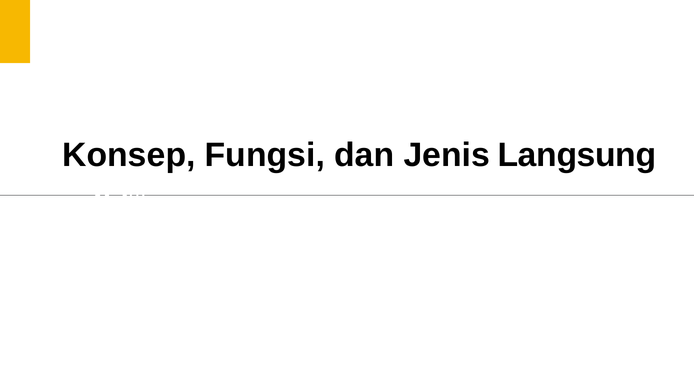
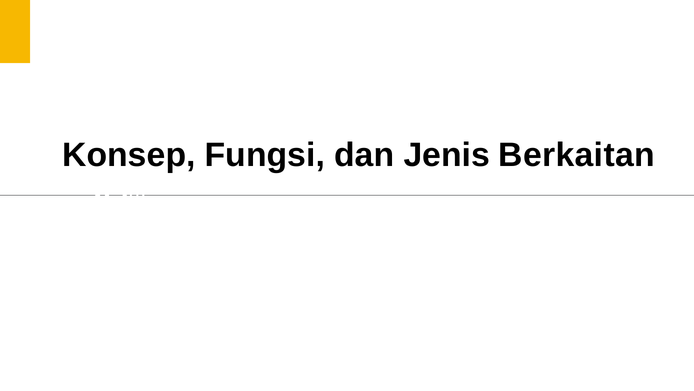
Langsung: Langsung -> Berkaitan (577, 155)
